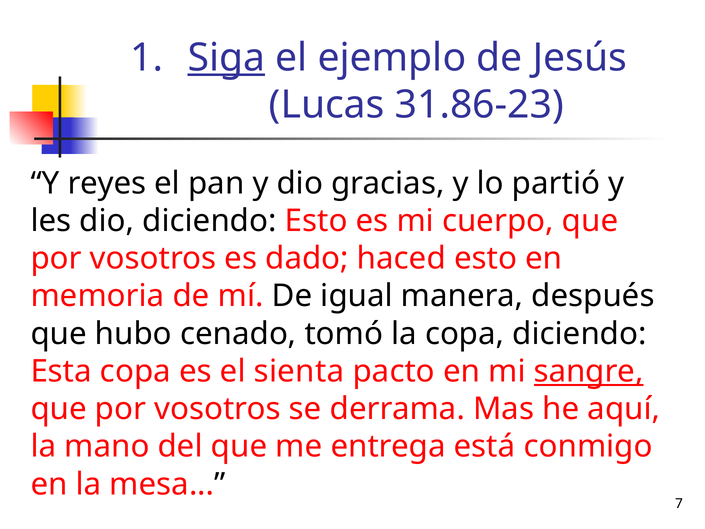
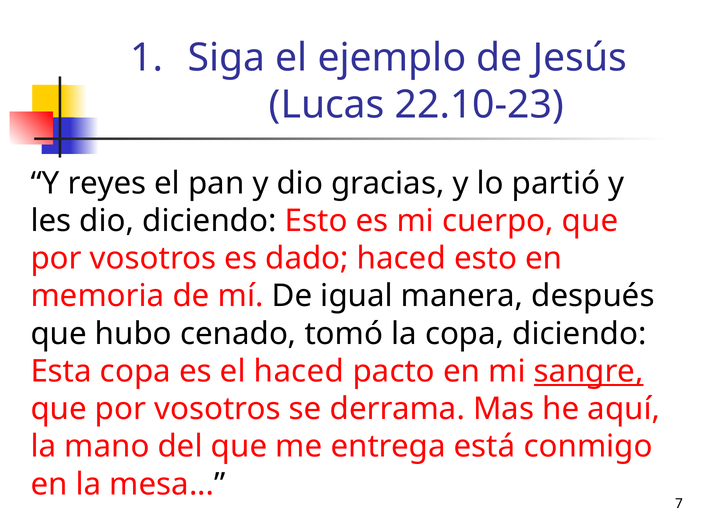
Siga underline: present -> none (226, 58)
31.86-23: 31.86-23 -> 22.10-23 (479, 105)
el sienta: sienta -> haced (299, 371)
